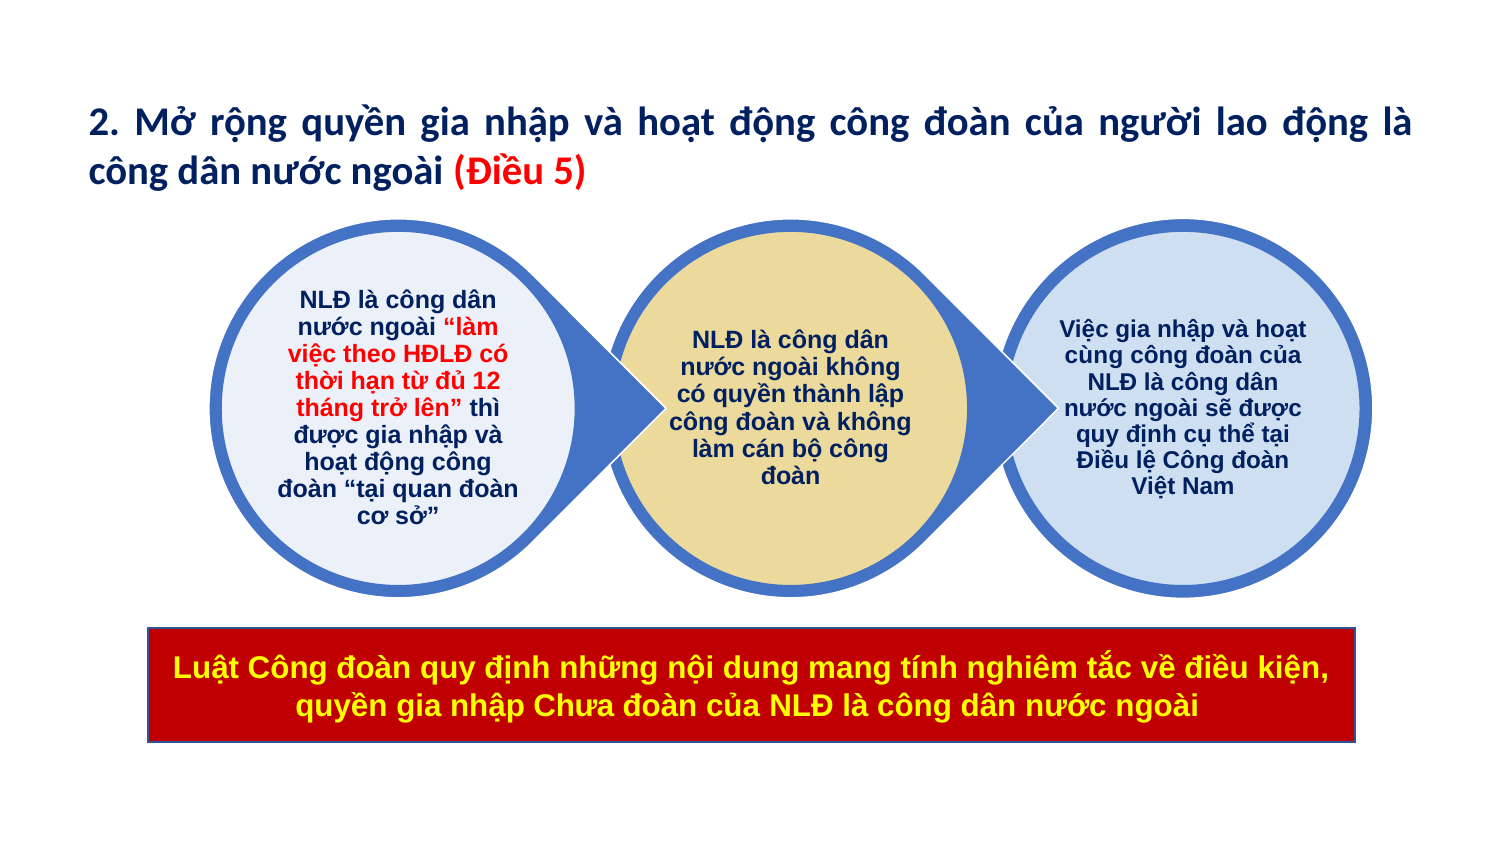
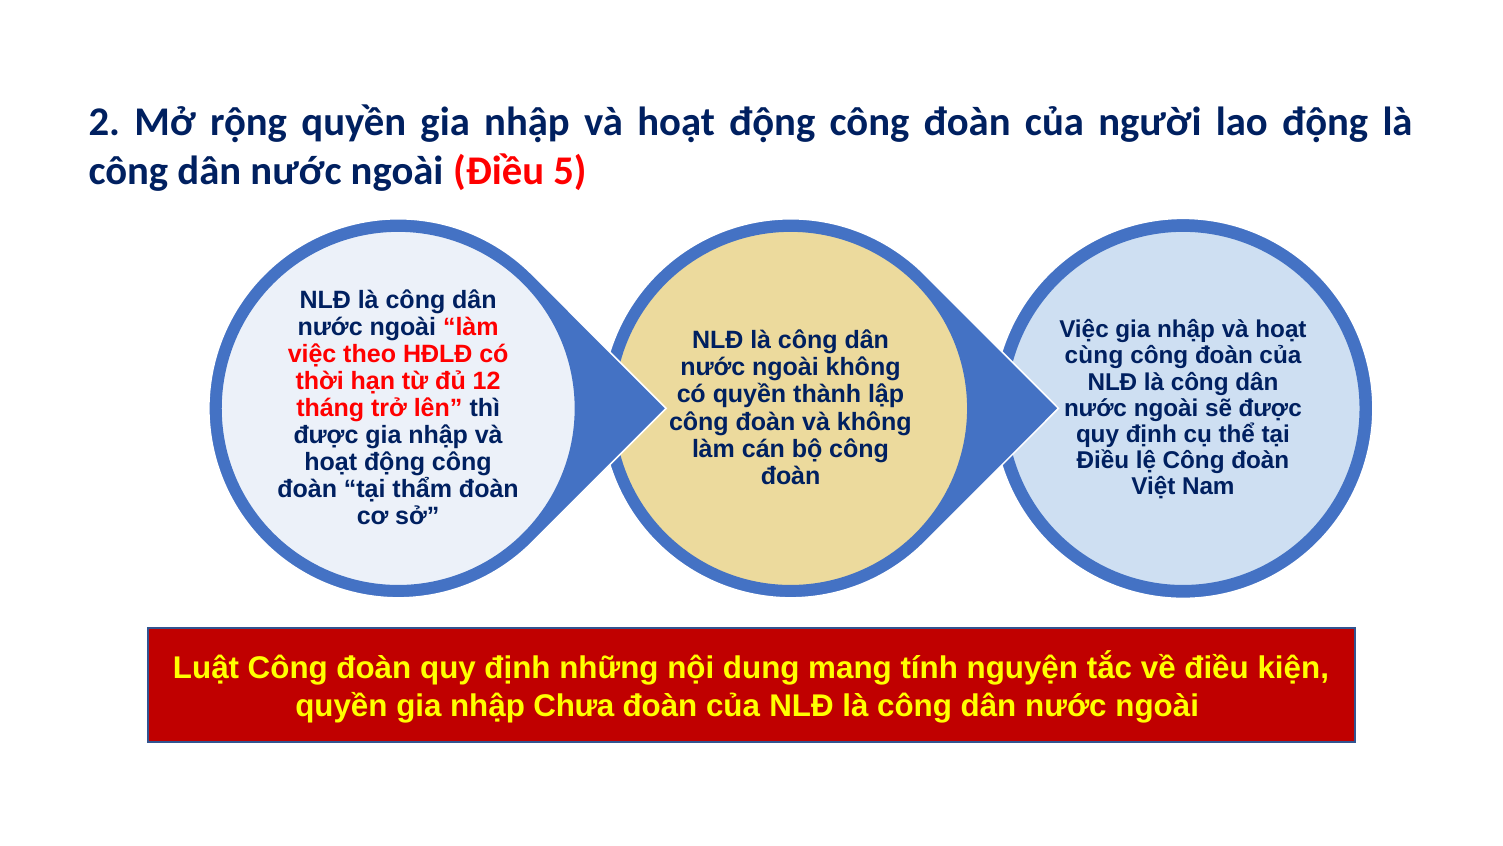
quan: quan -> thẩm (422, 489)
nghiêm: nghiêm -> nguyện (1022, 668)
